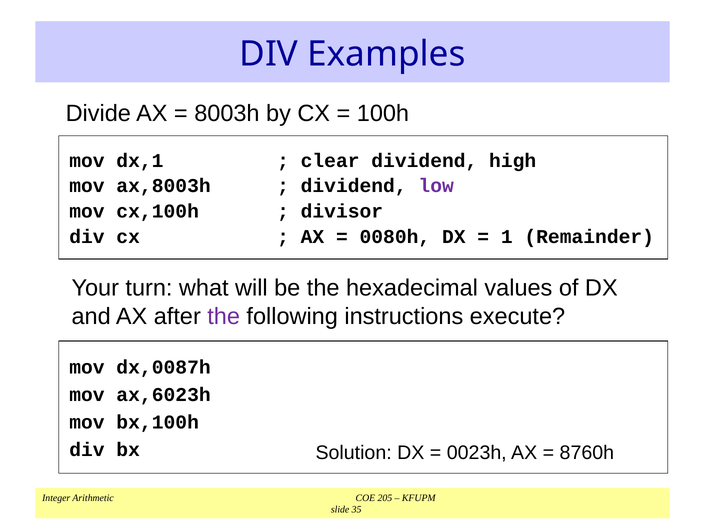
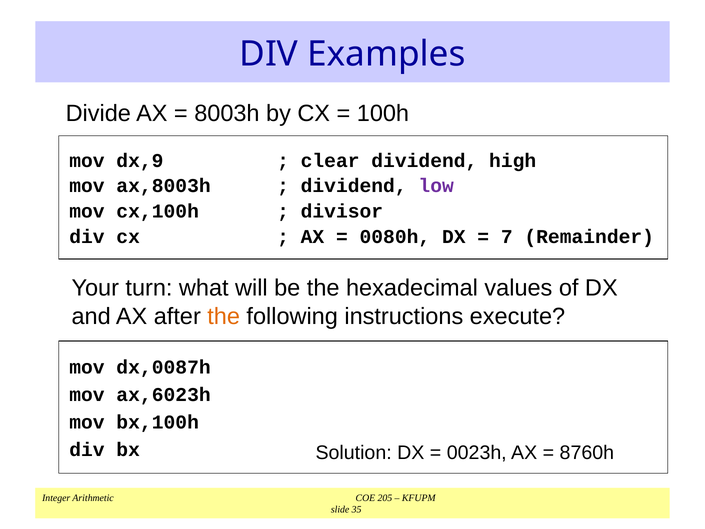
dx,1: dx,1 -> dx,9 (140, 160)
1: 1 -> 7 (507, 237)
the colour: purple -> orange (224, 316)
